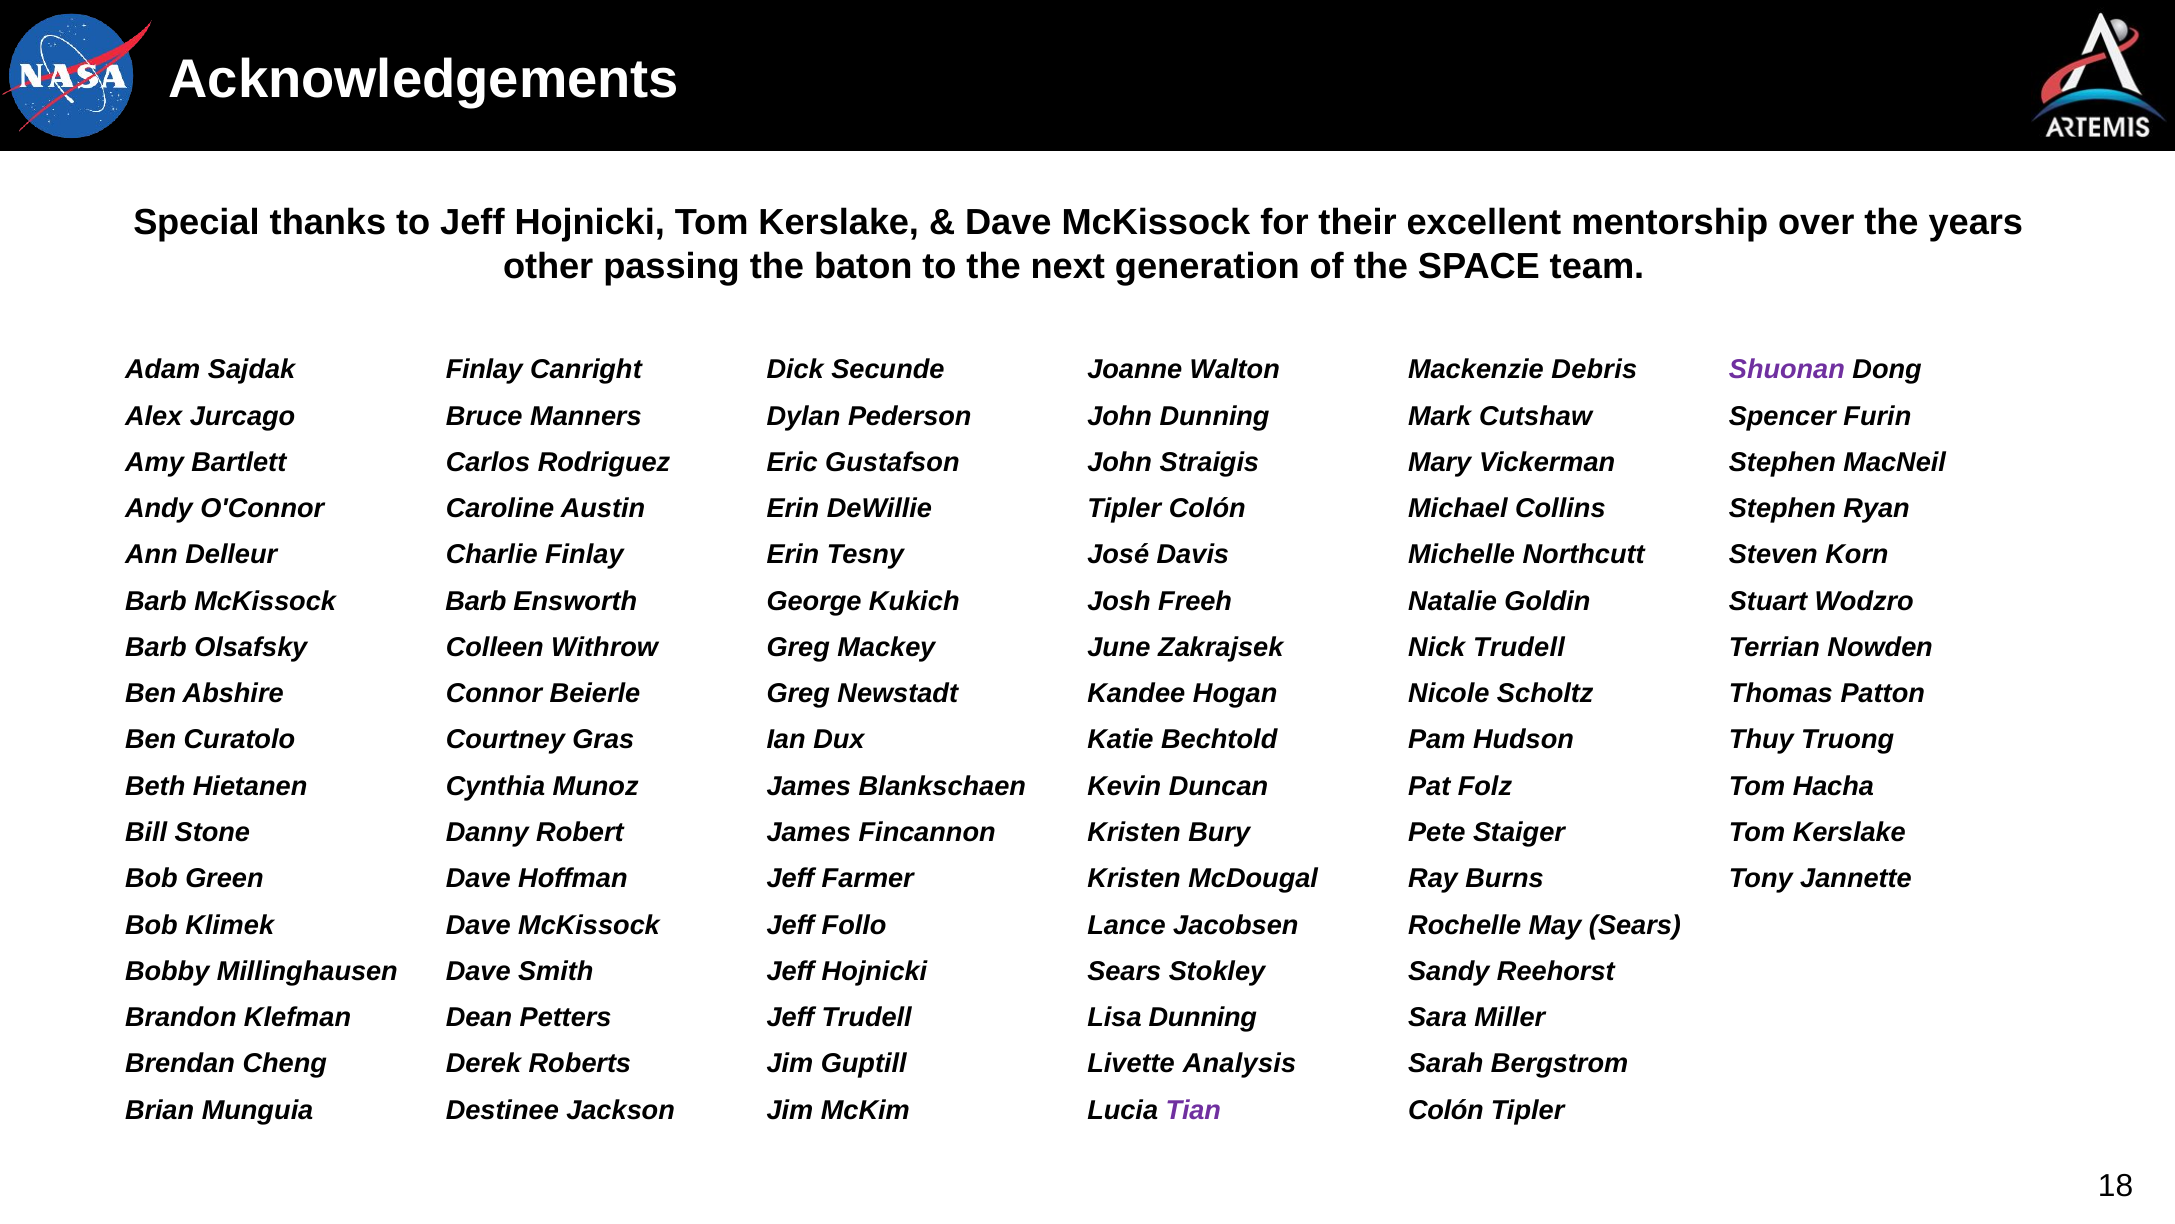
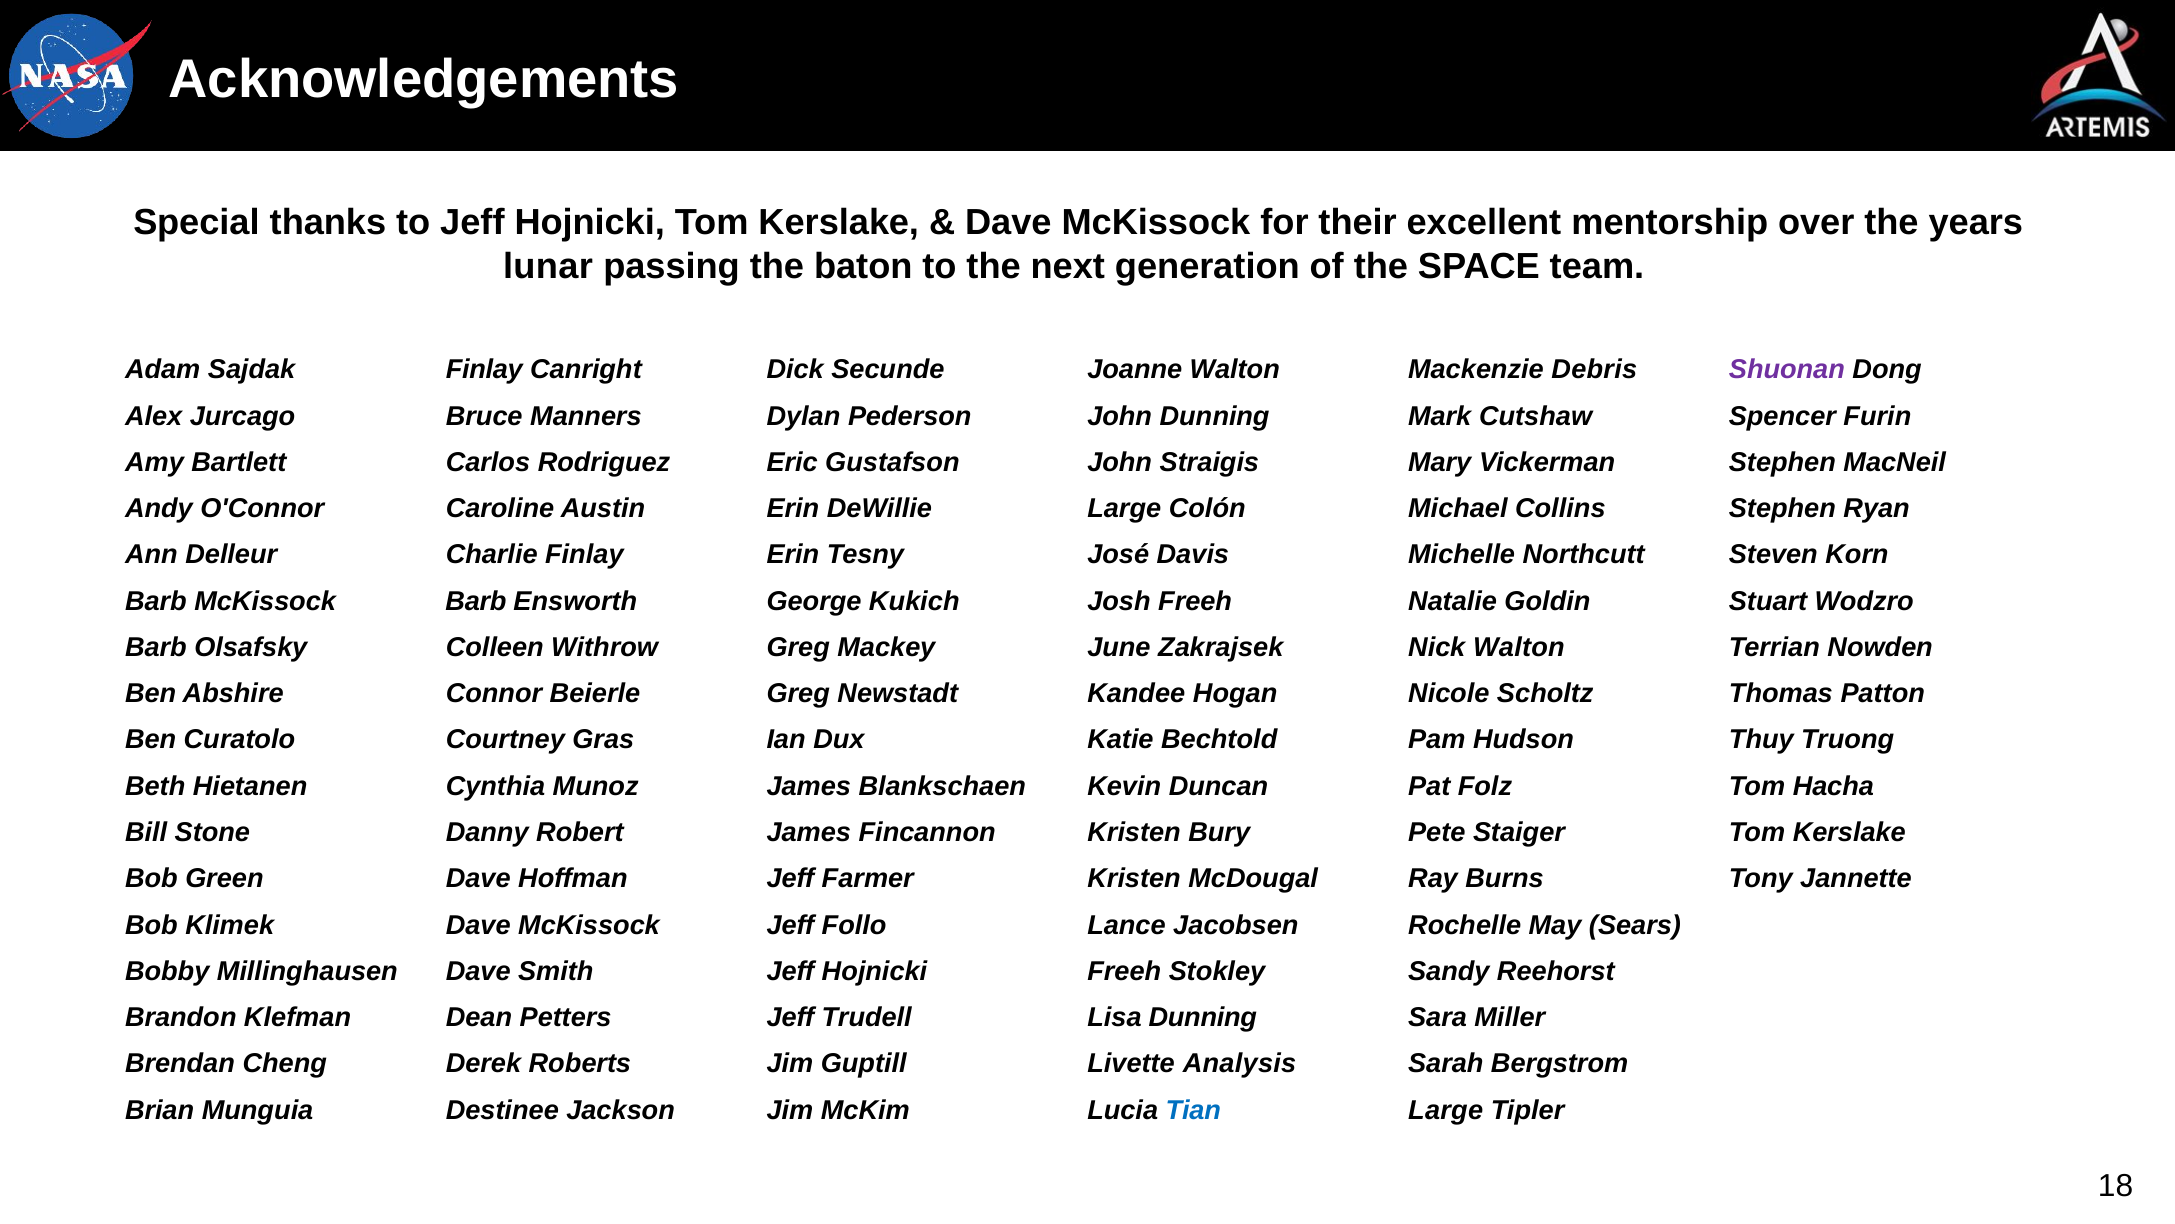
other: other -> lunar (548, 266)
Tipler: Tipler -> Large (1124, 508)
Nick Trudell: Trudell -> Walton (1519, 647)
Sears: Sears -> Freeh (1124, 971)
Tian colour: purple -> blue (1193, 1110)
Colón: Colón -> Large (1446, 1110)
